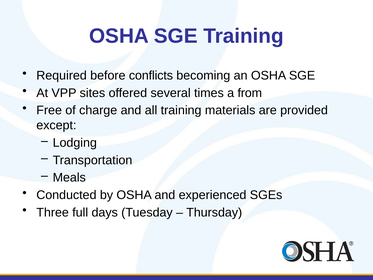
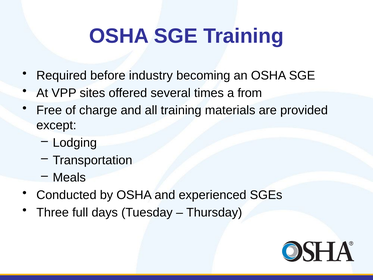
conflicts: conflicts -> industry (151, 75)
